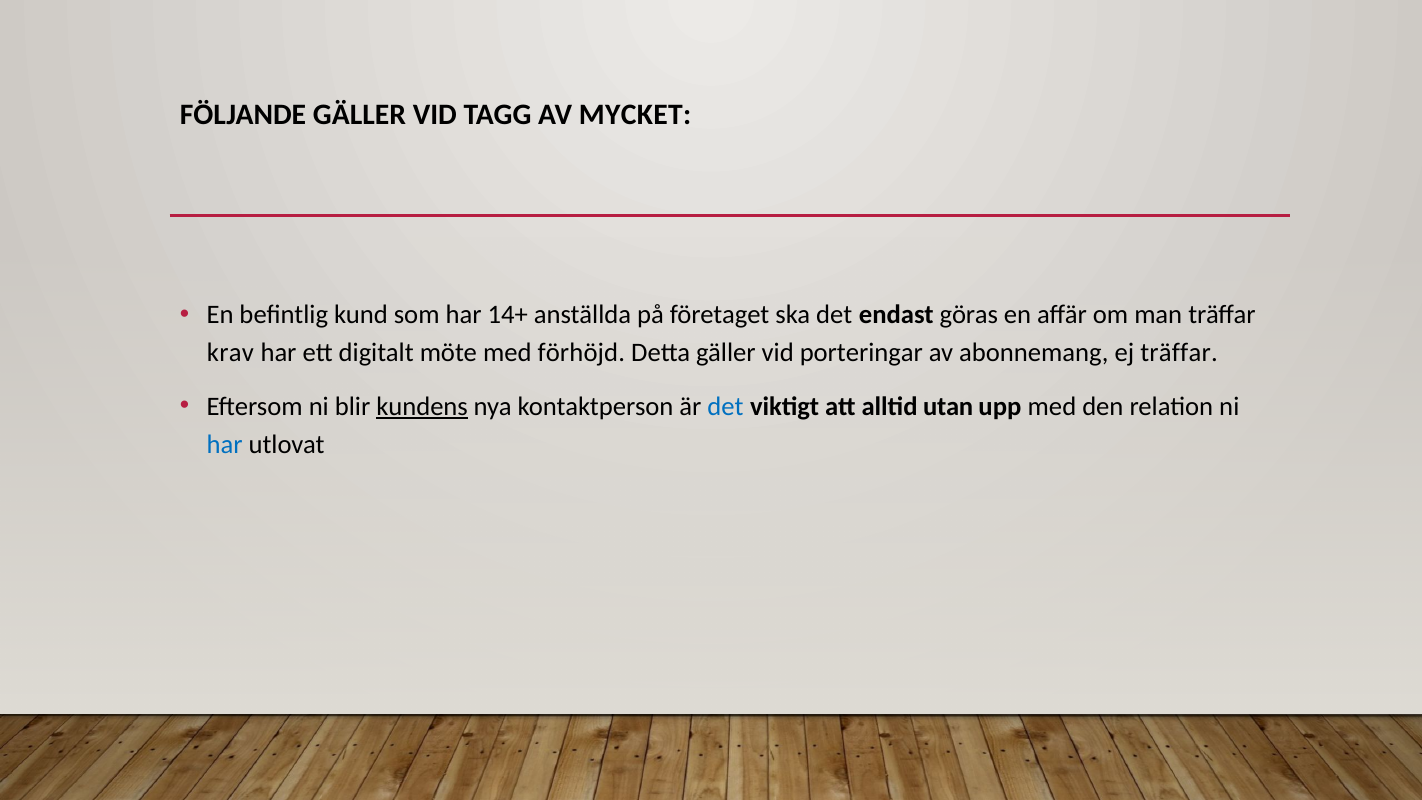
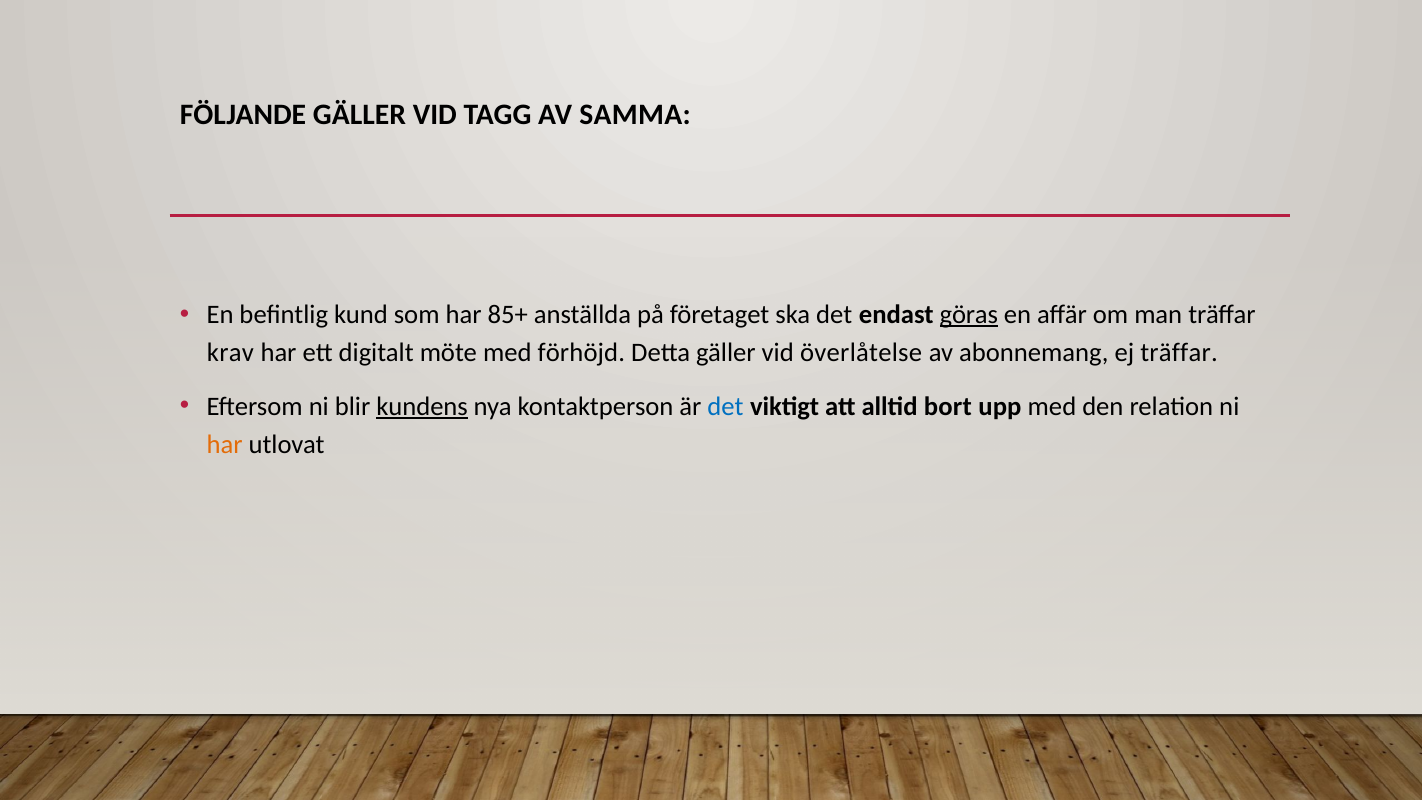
MYCKET: MYCKET -> SAMMA (635, 115)
14+: 14+ -> 85+ (508, 315)
göras underline: none -> present (969, 315)
porteringar: porteringar -> överlåtelse (861, 353)
utan: utan -> bort (948, 406)
har colour: blue -> orange (225, 445)
